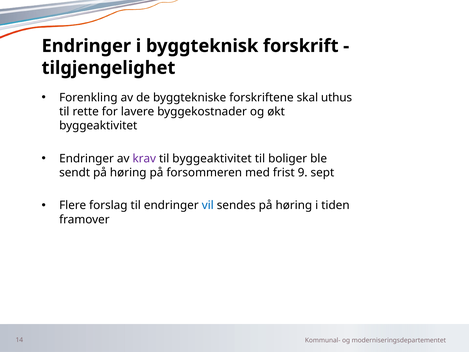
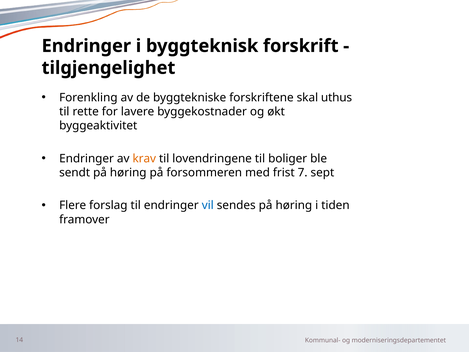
krav colour: purple -> orange (144, 158)
til byggeaktivitet: byggeaktivitet -> lovendringene (212, 158)
9: 9 -> 7 (303, 172)
